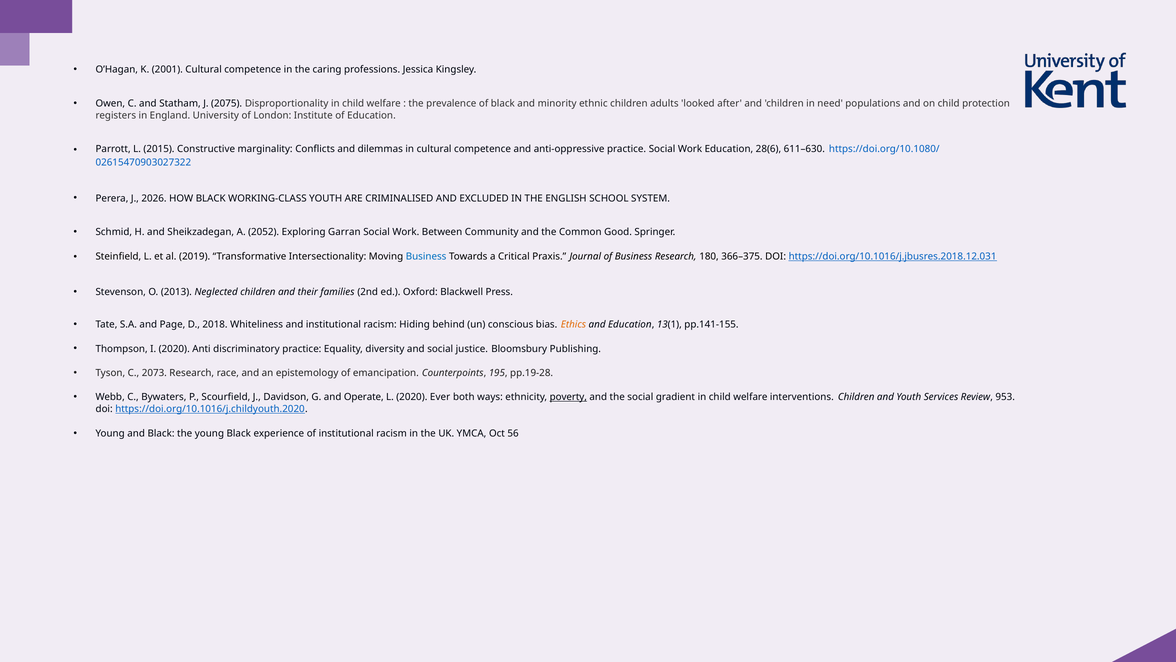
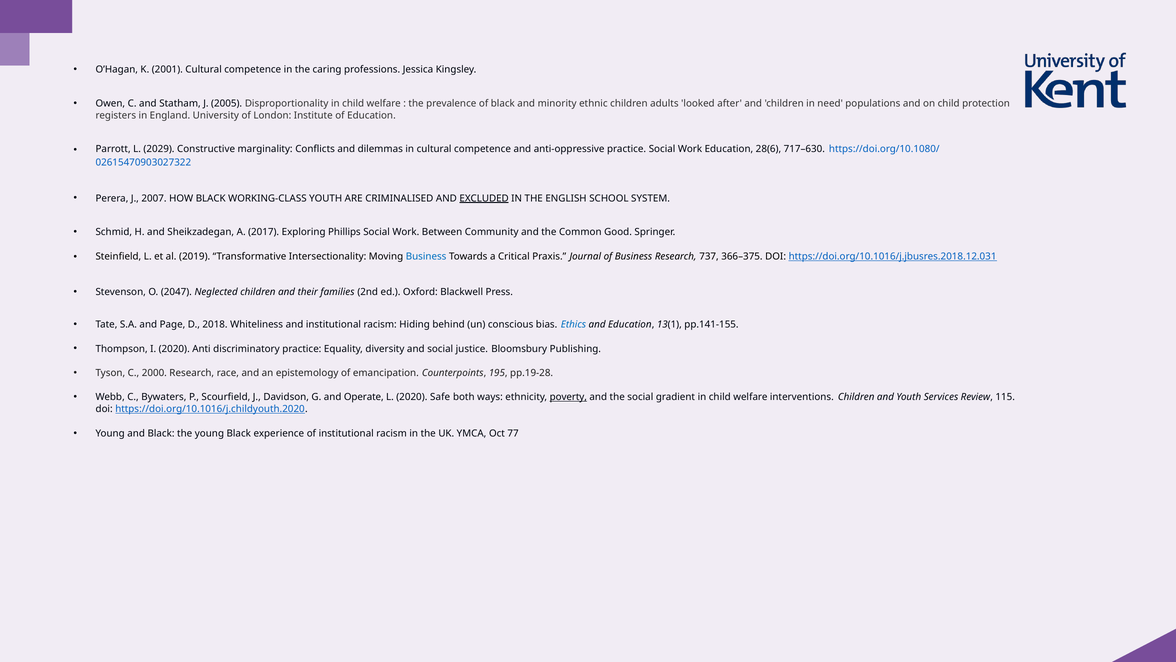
2075: 2075 -> 2005 (227, 103)
2015: 2015 -> 2029 (159, 149)
611–630: 611–630 -> 717–630 (804, 149)
2026: 2026 -> 2007 (154, 198)
EXCLUDED underline: none -> present (484, 198)
2052: 2052 -> 2017 (264, 232)
Garran: Garran -> Phillips (344, 232)
180: 180 -> 737 (709, 256)
2013: 2013 -> 2047 (176, 292)
Ethics colour: orange -> blue (573, 324)
2073: 2073 -> 2000 (154, 373)
Ever: Ever -> Safe (440, 397)
953: 953 -> 115 (1005, 397)
56: 56 -> 77 (513, 433)
